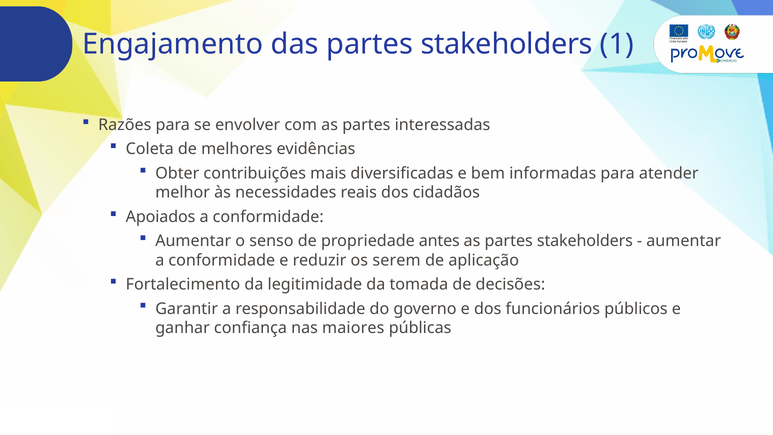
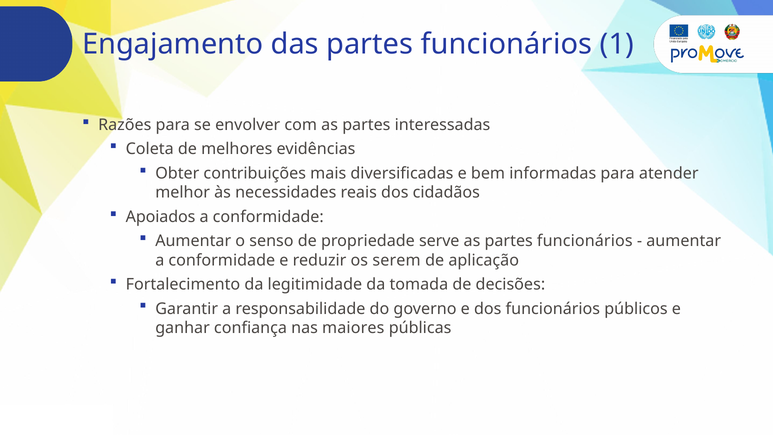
das partes stakeholders: stakeholders -> funcionários (506, 44)
antes: antes -> serve (439, 241)
as partes stakeholders: stakeholders -> funcionários (585, 241)
